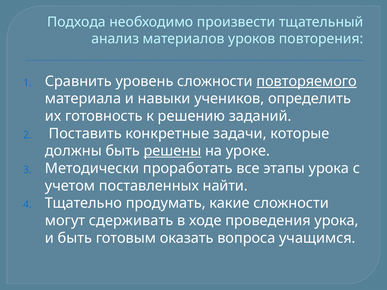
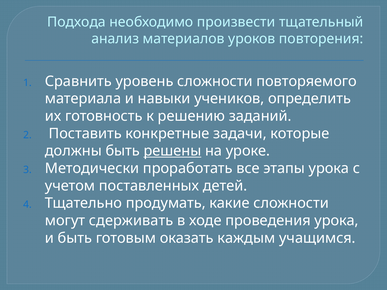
повторяемого underline: present -> none (307, 81)
найти: найти -> детей (225, 186)
вопроса: вопроса -> каждым (246, 238)
